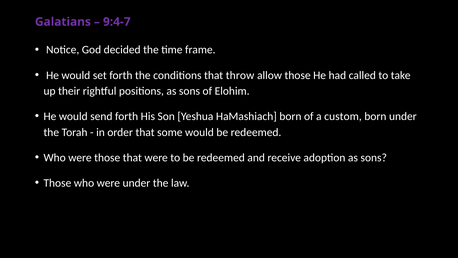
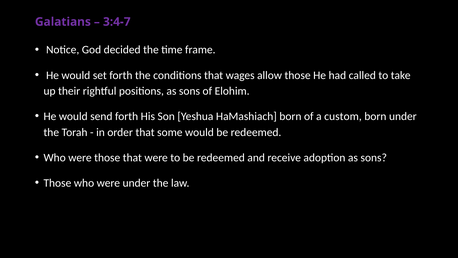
9:4-7: 9:4-7 -> 3:4-7 (117, 22)
throw: throw -> wages (240, 75)
